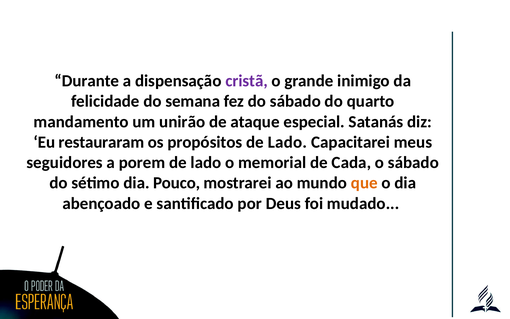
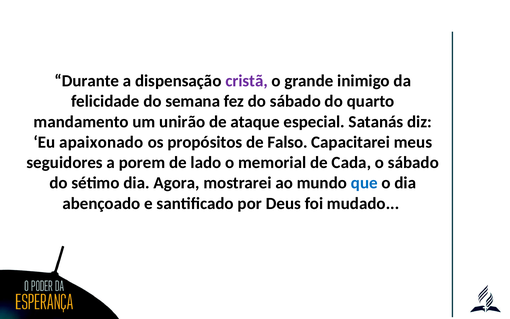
restauraram: restauraram -> apaixonado (101, 142)
propósitos de Lado: Lado -> Falso (288, 142)
Pouco: Pouco -> Agora (177, 183)
que colour: orange -> blue (364, 183)
